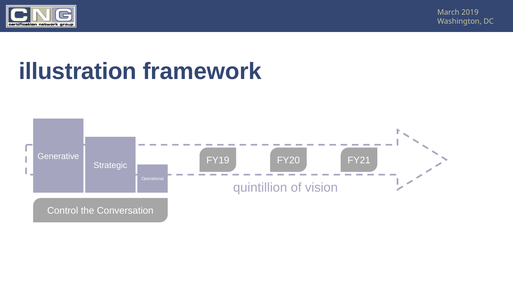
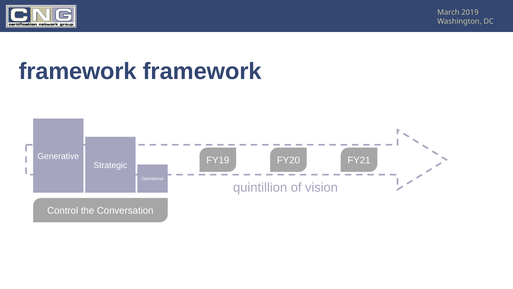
illustration: illustration -> framework (78, 71)
